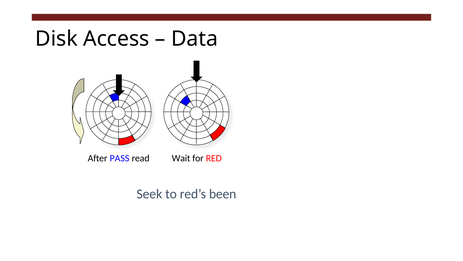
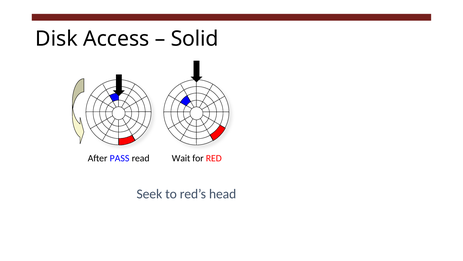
Data: Data -> Solid (195, 39)
been: been -> head (223, 194)
